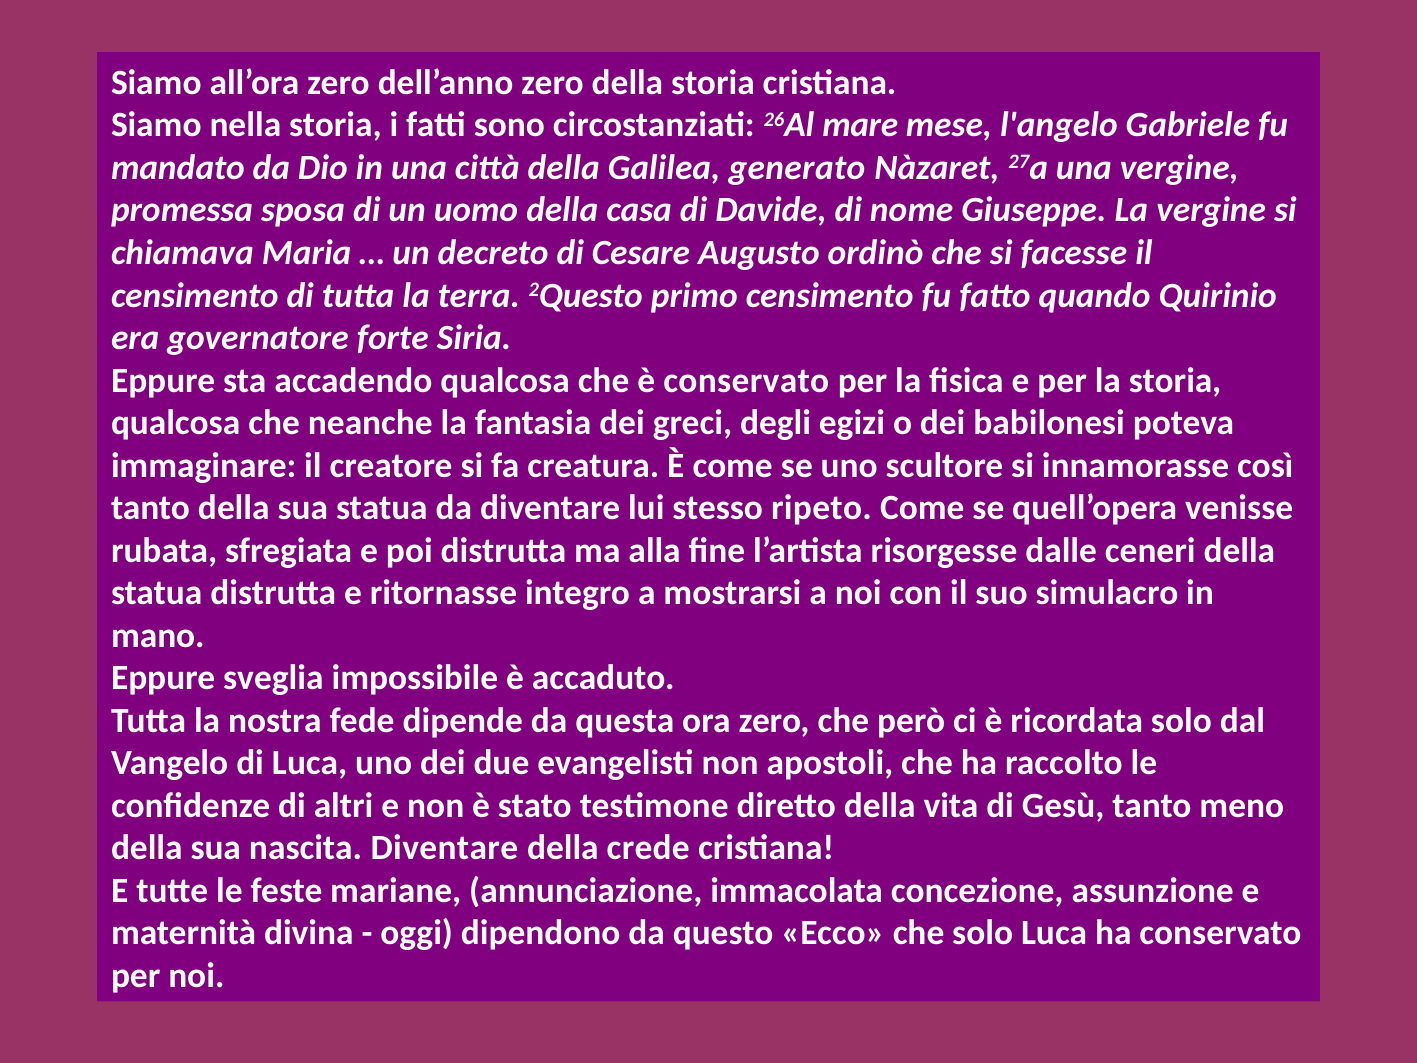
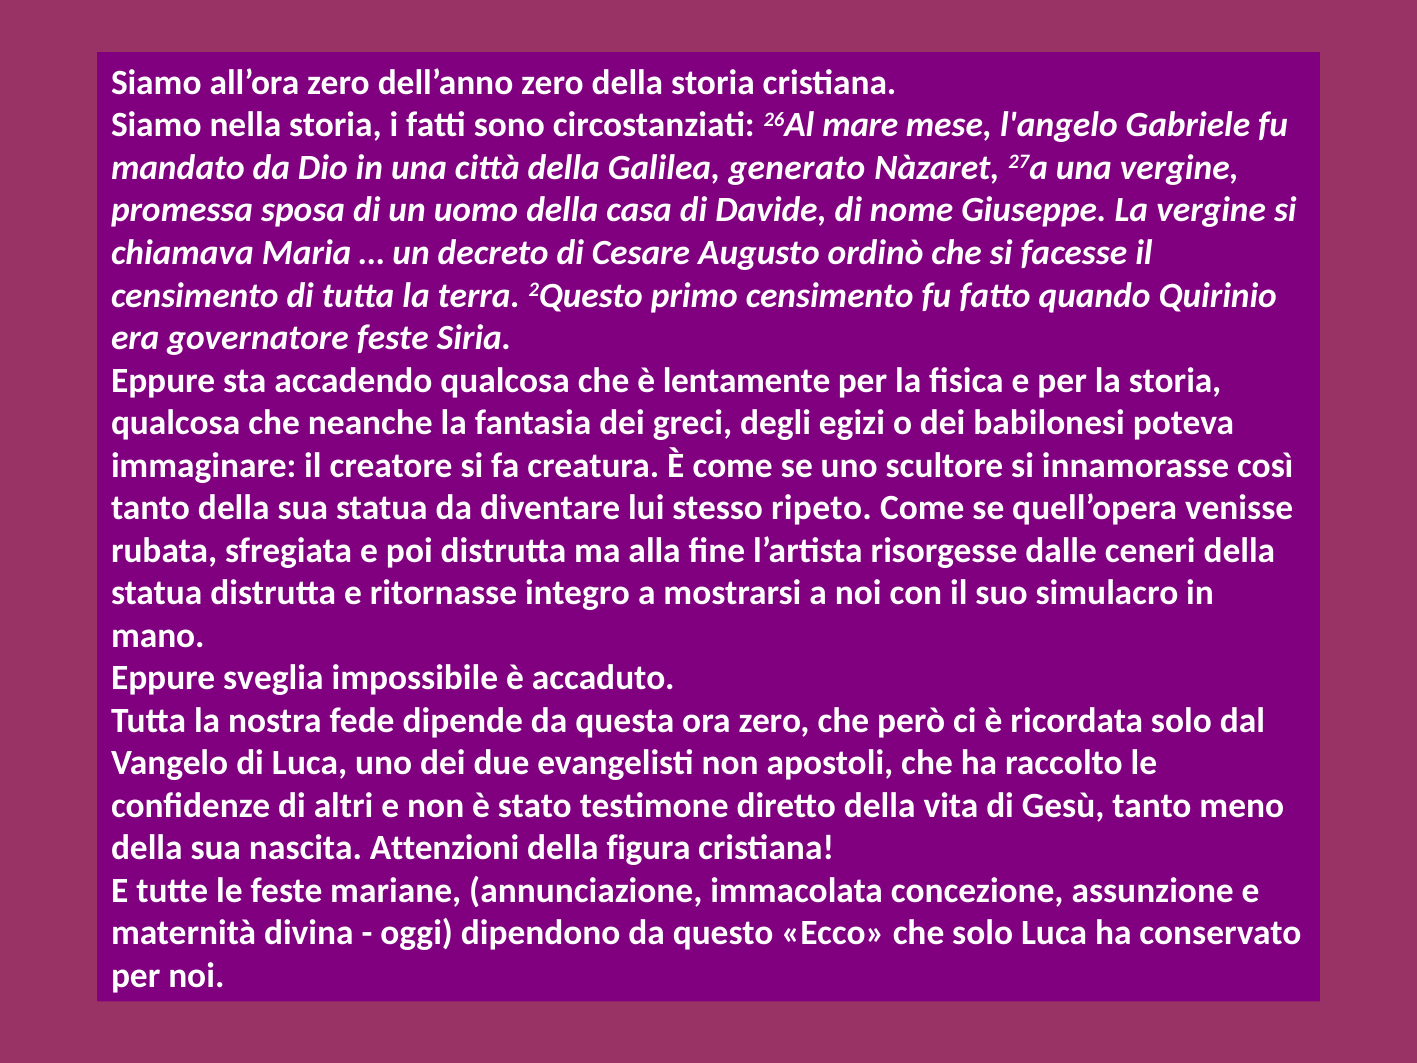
governatore forte: forte -> feste (393, 338)
è conservato: conservato -> lentamente (747, 380)
nascita Diventare: Diventare -> Attenzioni (445, 848)
crede: crede -> figura (649, 848)
